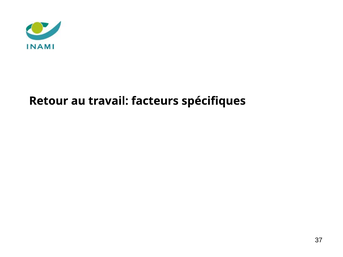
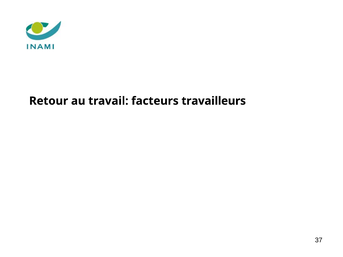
spécifiques: spécifiques -> travailleurs (214, 101)
